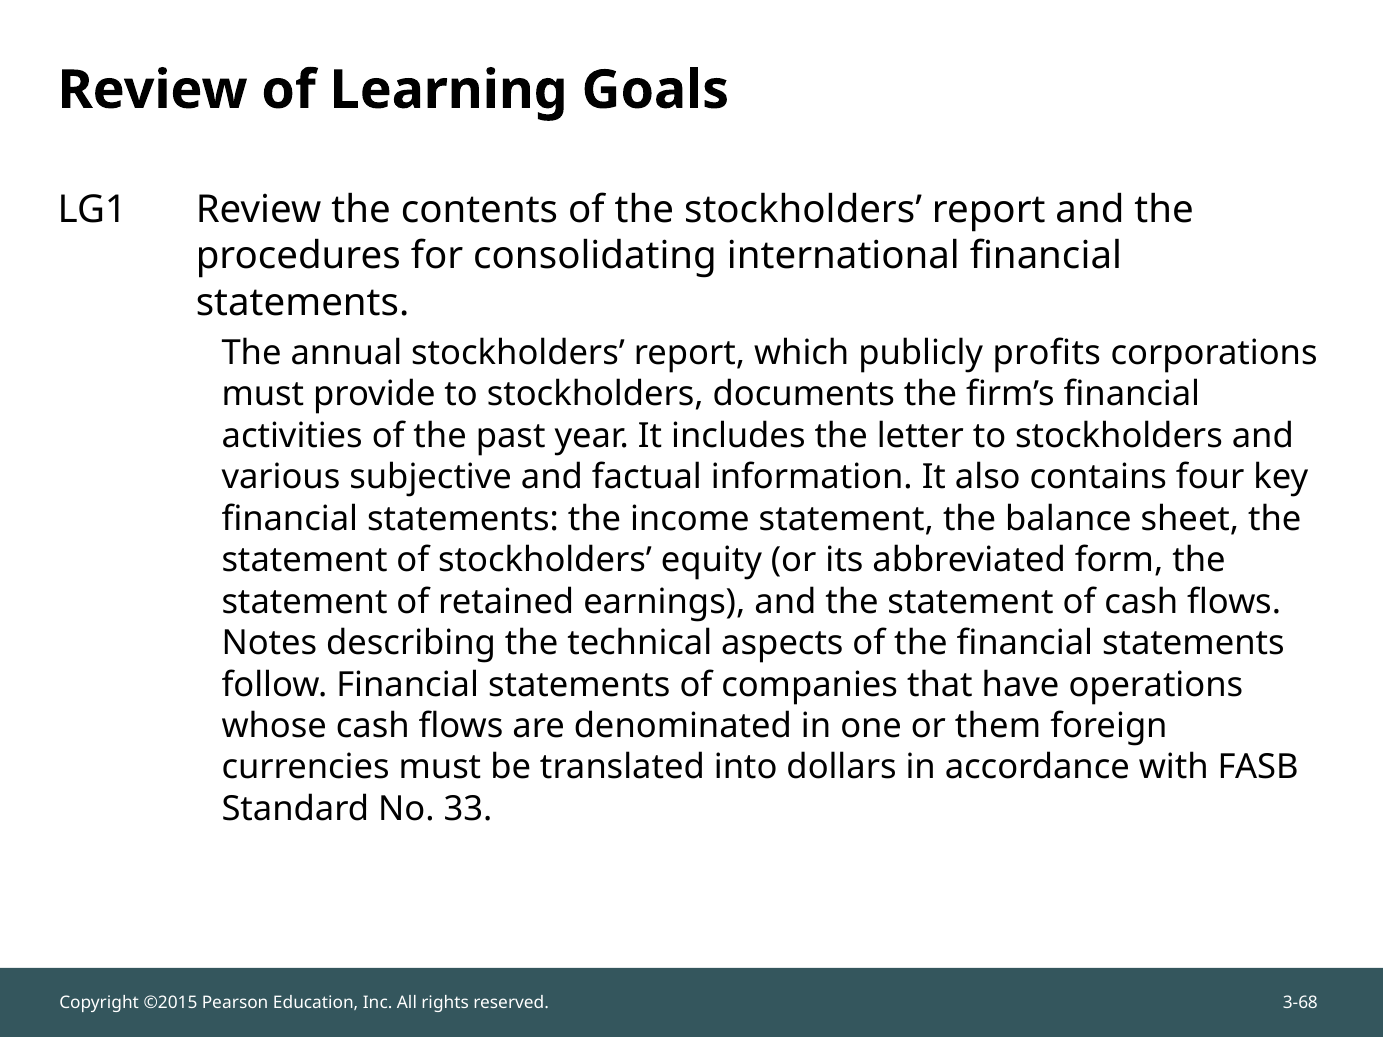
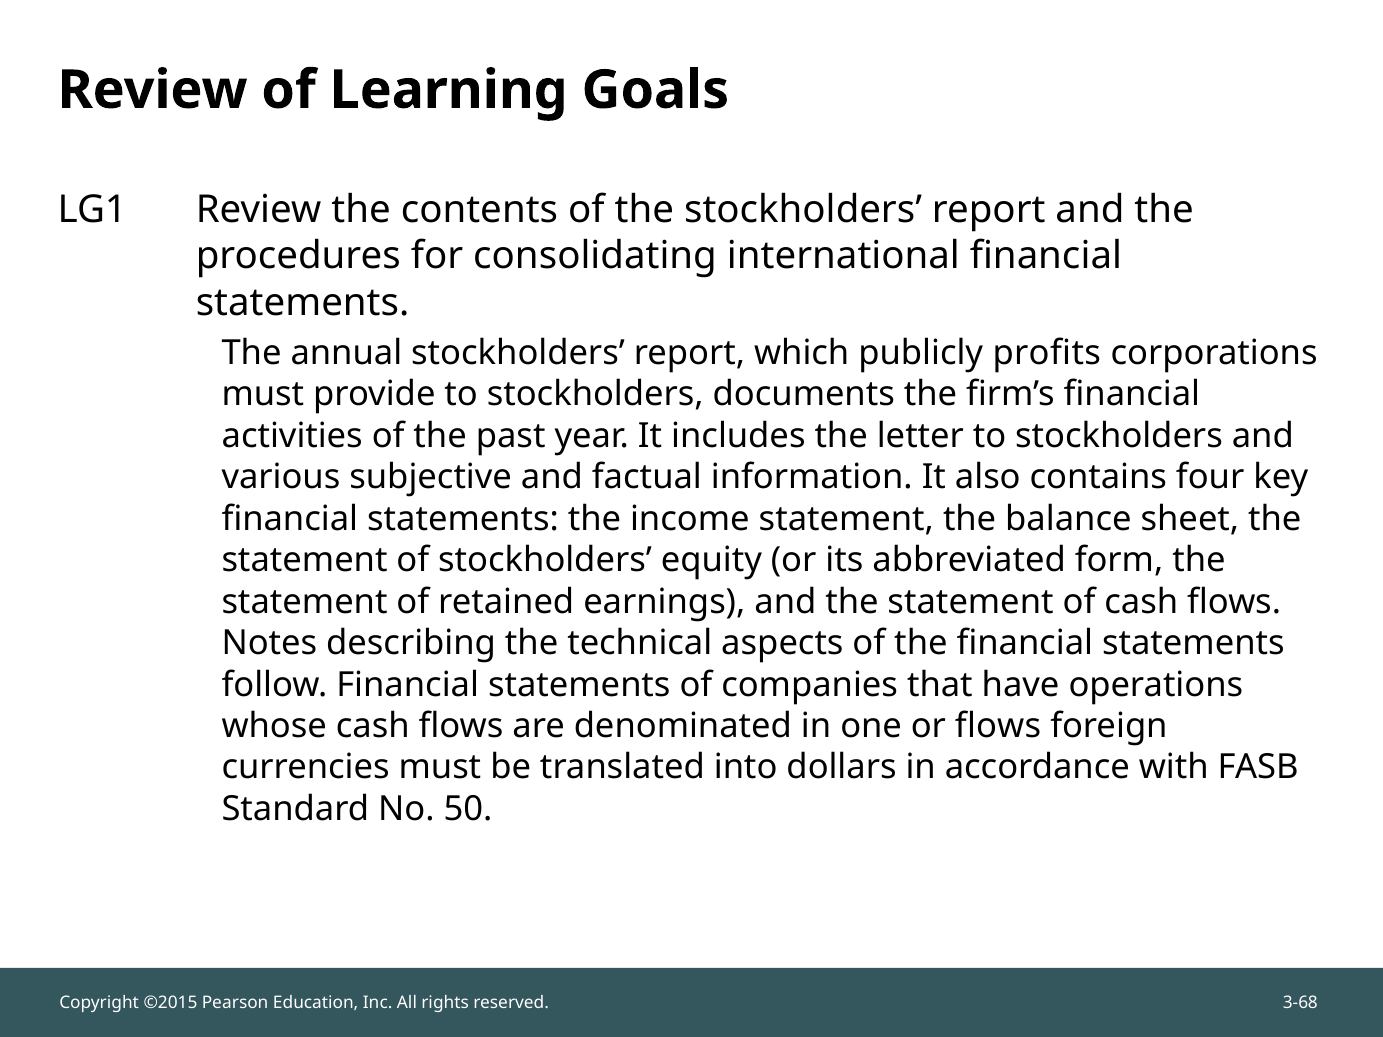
or them: them -> flows (998, 726)
33: 33 -> 50 (468, 809)
